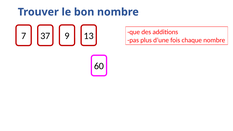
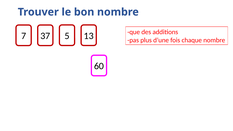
9: 9 -> 5 (67, 36)
